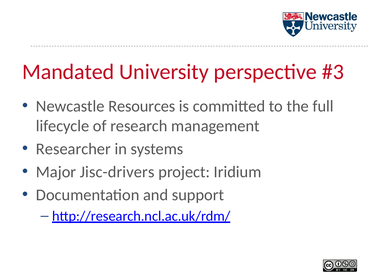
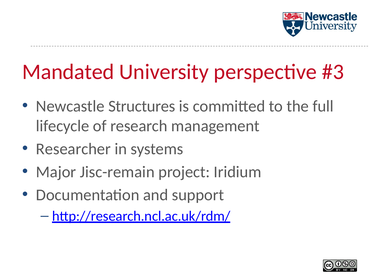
Resources: Resources -> Structures (142, 106)
Jisc-drivers: Jisc-drivers -> Jisc-remain (117, 172)
